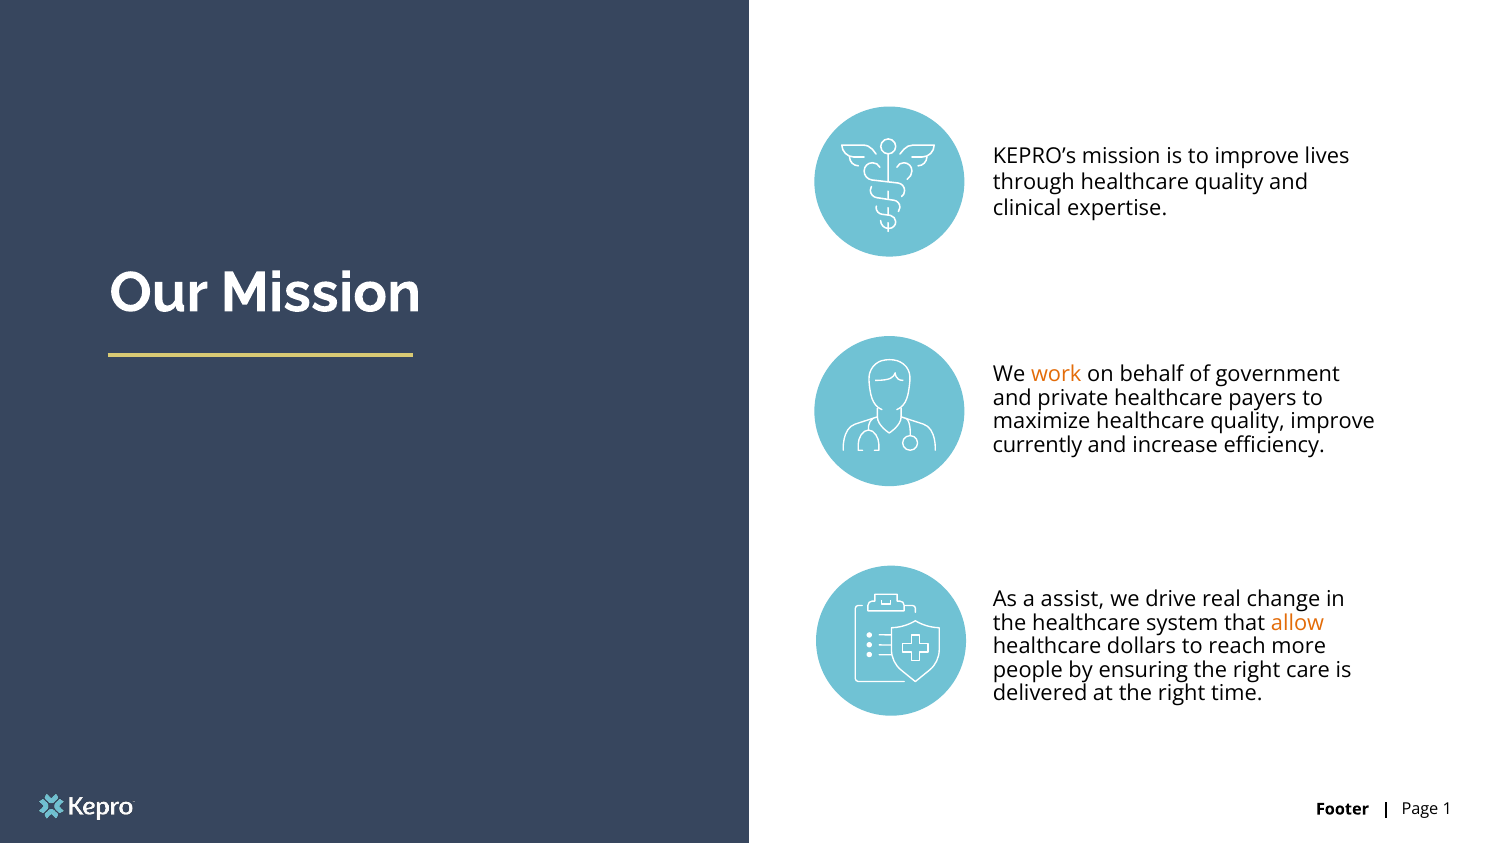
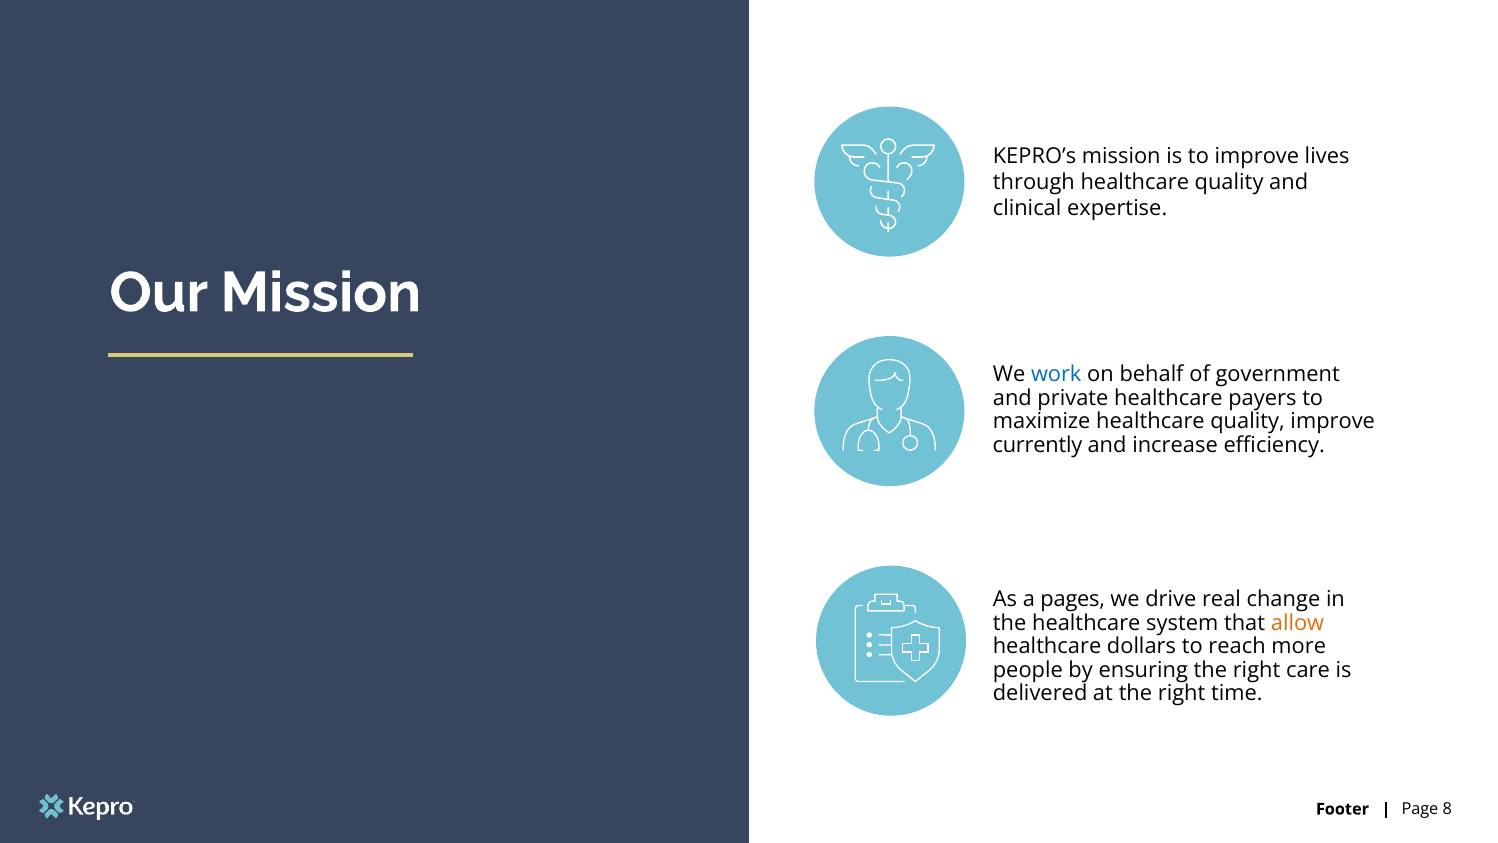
work colour: orange -> blue (1056, 374)
assist: assist -> pages (1073, 599)
1: 1 -> 8 (1447, 809)
